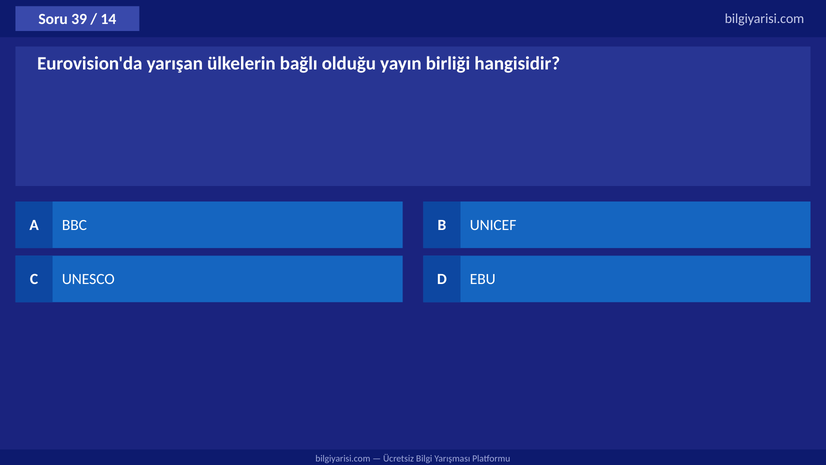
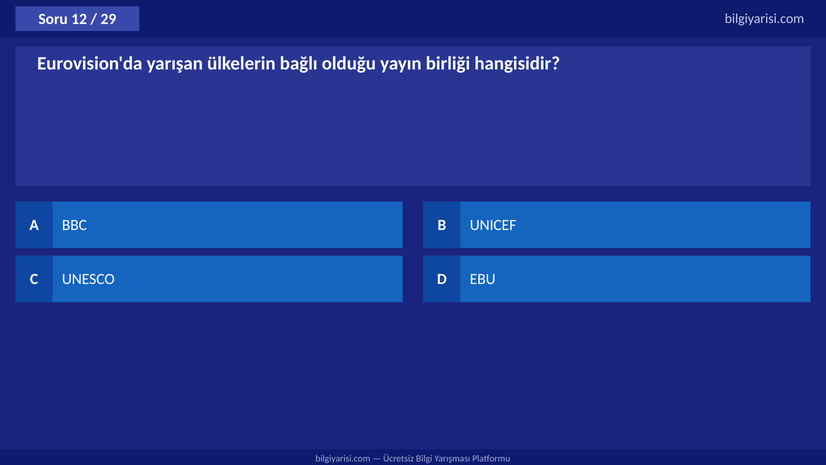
39: 39 -> 12 (79, 19)
14: 14 -> 29 (108, 19)
